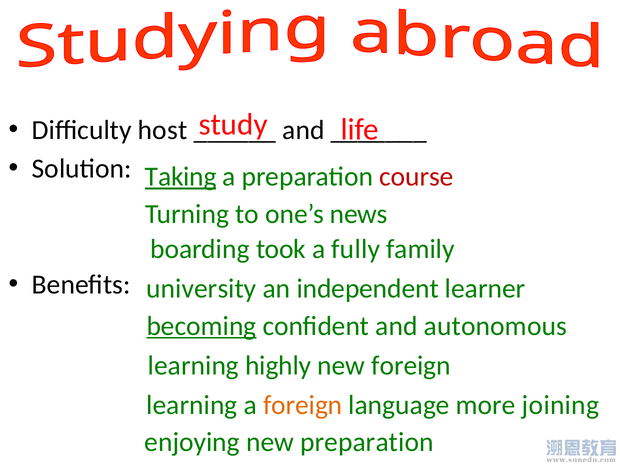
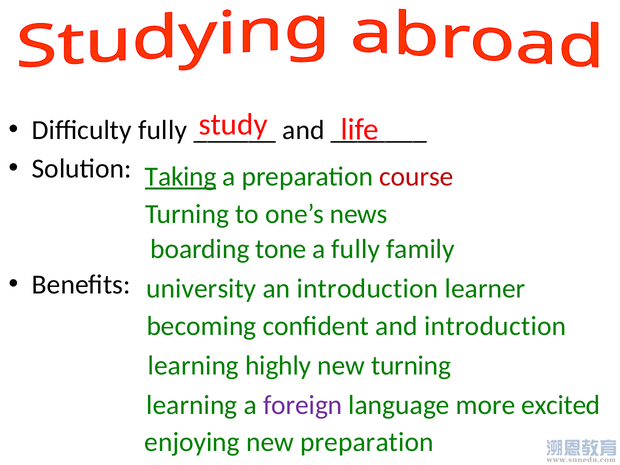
Difficulty host: host -> fully (163, 130)
took: took -> tone (281, 249)
an independent: independent -> introduction (367, 289)
becoming underline: present -> none (201, 326)
and autonomous: autonomous -> introduction (495, 326)
new foreign: foreign -> turning (411, 366)
foreign colour: orange -> purple (303, 405)
joining: joining -> excited (561, 405)
